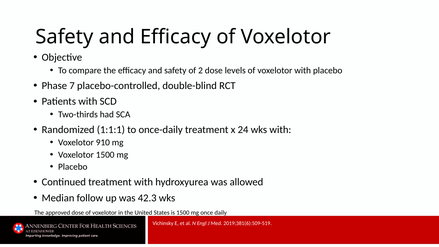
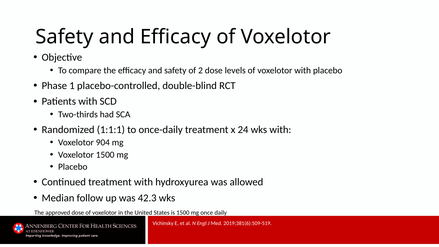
7: 7 -> 1 (72, 86)
910: 910 -> 904 (103, 142)
